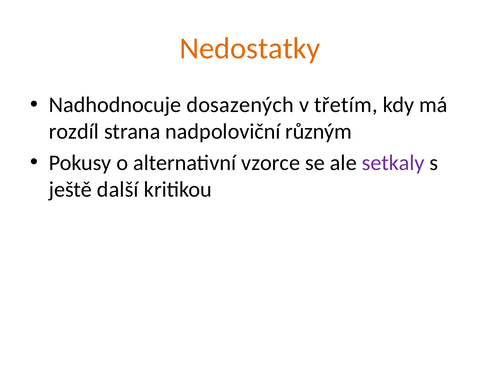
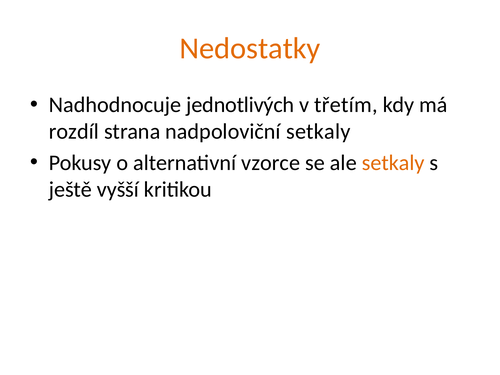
dosazených: dosazených -> jednotlivých (240, 105)
nadpoloviční různým: různým -> setkaly (318, 132)
setkaly colour: purple -> orange (393, 163)
další: další -> vyšší (118, 189)
